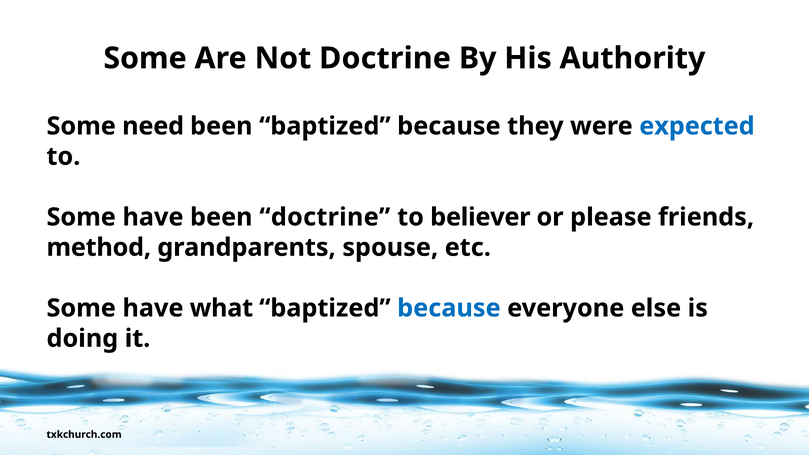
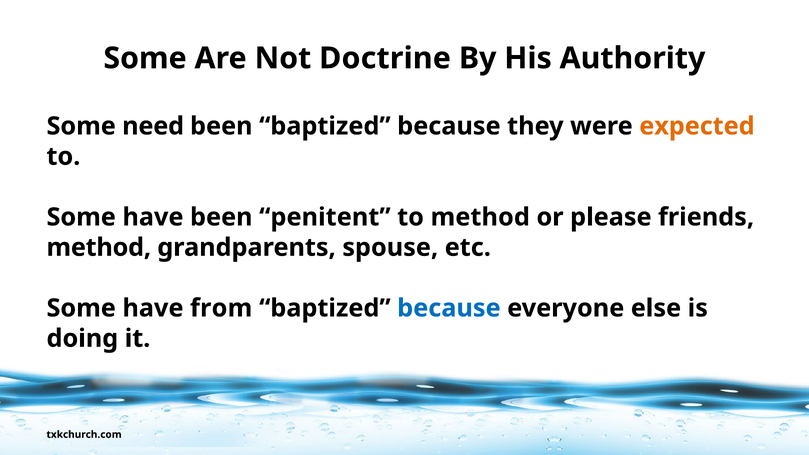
expected colour: blue -> orange (697, 126)
been doctrine: doctrine -> penitent (325, 217)
to believer: believer -> method (480, 217)
what: what -> from (221, 308)
